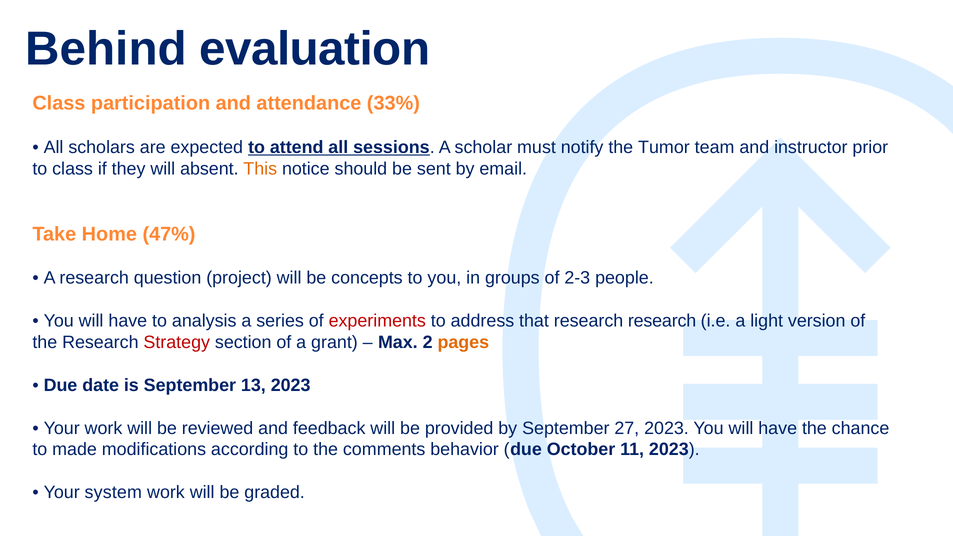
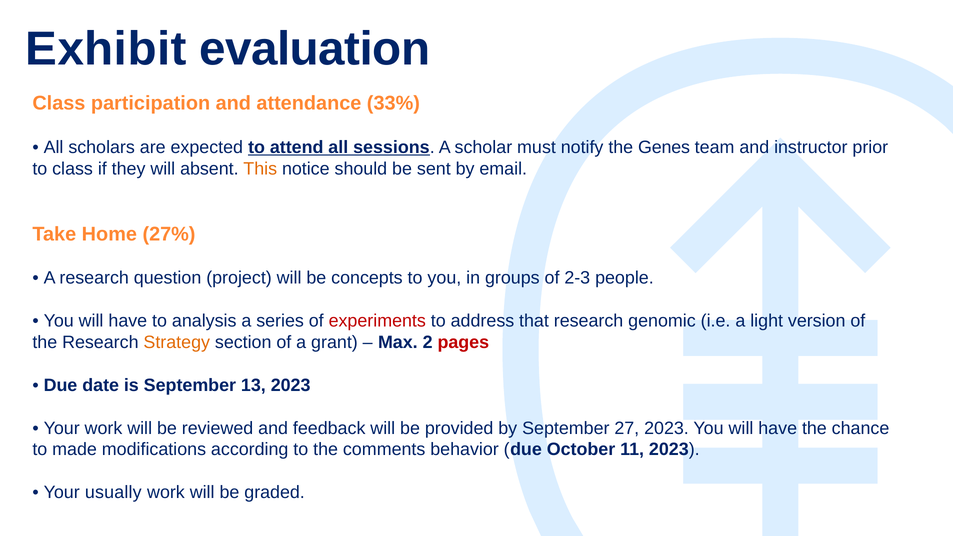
Behind: Behind -> Exhibit (106, 49)
Tumor: Tumor -> Genes (664, 147)
47%: 47% -> 27% (169, 234)
research research: research -> genomic (662, 321)
Strategy colour: red -> orange (177, 342)
pages colour: orange -> red (463, 342)
system: system -> usually (113, 492)
